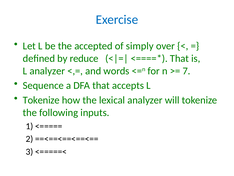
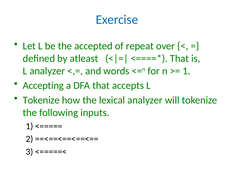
simply: simply -> repeat (140, 46)
reduce: reduce -> atleast (84, 58)
7: 7 -> 1 (187, 71)
Sequence: Sequence -> Accepting (43, 85)
